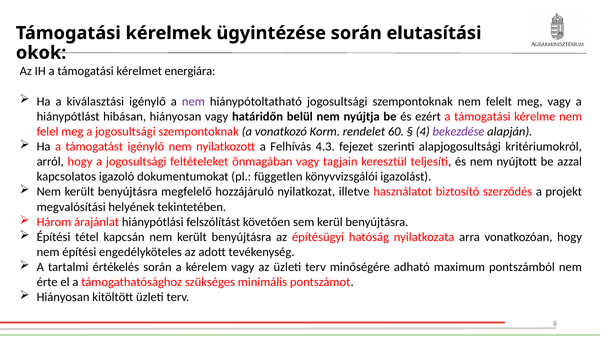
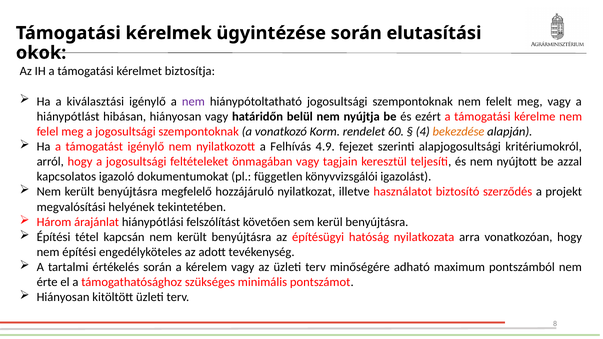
energiára: energiára -> biztosítja (190, 71)
bekezdése colour: purple -> orange (459, 132)
4.3: 4.3 -> 4.9 (325, 147)
